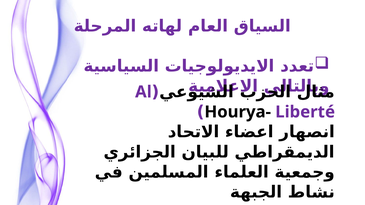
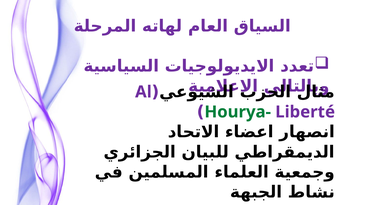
Hourya- colour: black -> green (238, 112)
